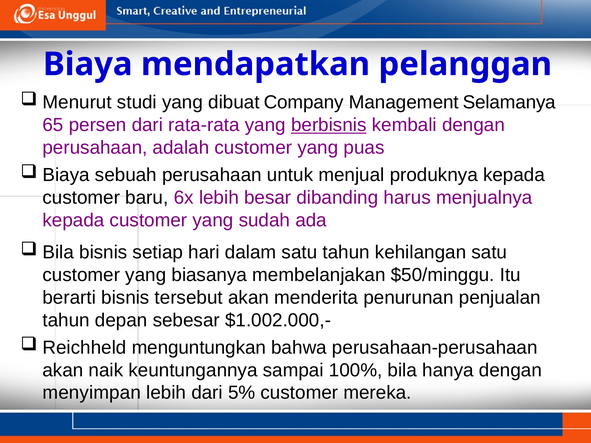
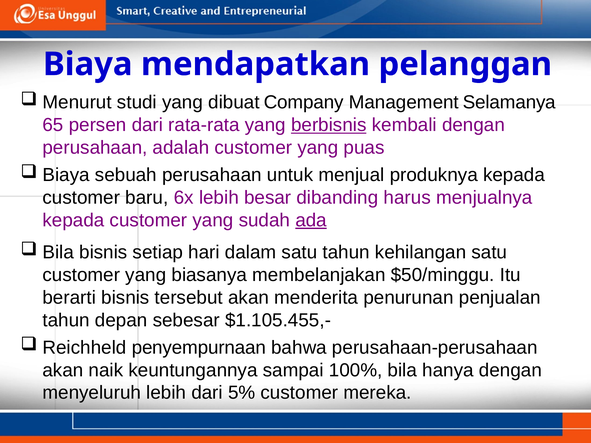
ada underline: none -> present (311, 220)
$1.002.000,-: $1.002.000,- -> $1.105.455,- (278, 320)
menguntungkan: menguntungkan -> penyempurnaan (199, 348)
menyimpan: menyimpan -> menyeluruh (92, 393)
